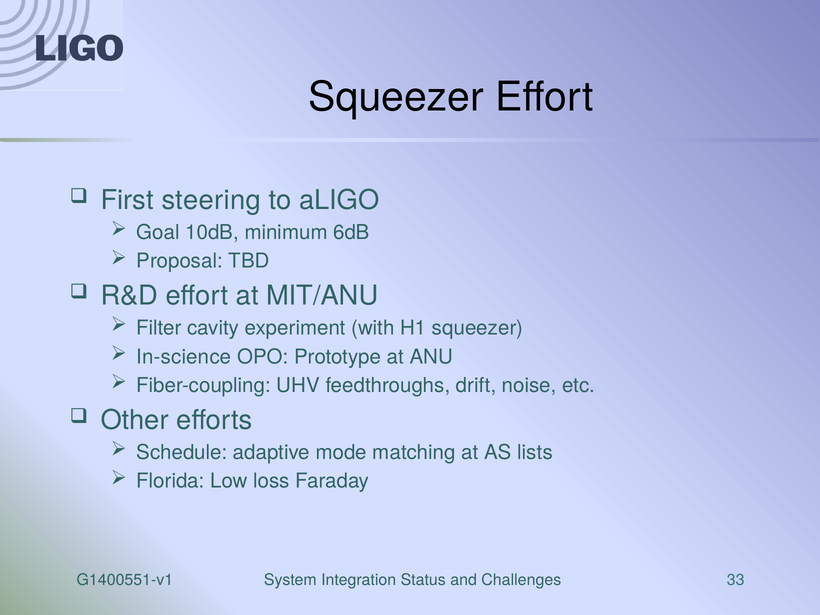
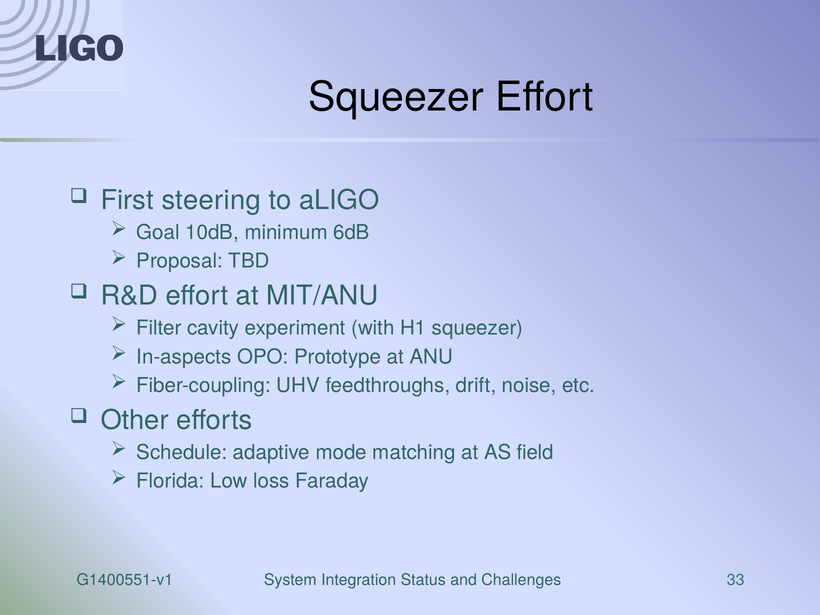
In-science: In-science -> In-aspects (184, 357)
lists: lists -> field (535, 452)
